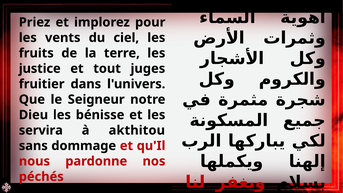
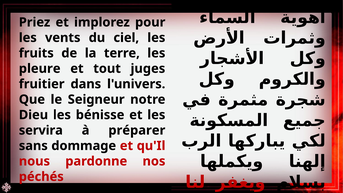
justice: justice -> pleure (40, 69)
akthitou: akthitou -> préparer (137, 130)
